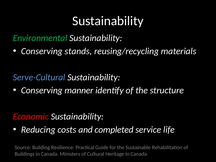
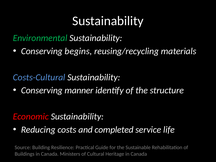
stands: stands -> begins (78, 51)
Serve-Cultural: Serve-Cultural -> Costs-Cultural (39, 77)
